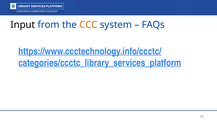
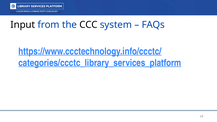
CCC colour: orange -> black (88, 25)
